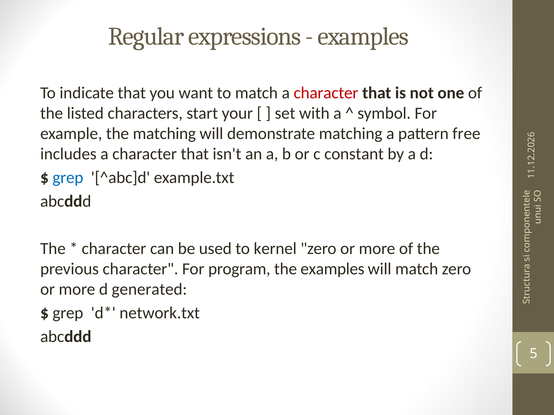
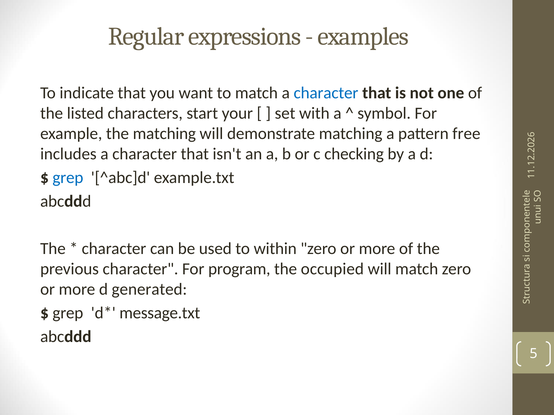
character colour: red -> blue (326, 93)
constant: constant -> checking (354, 154)
kernel: kernel -> within (275, 249)
the examples: examples -> occupied (332, 269)
network.txt: network.txt -> message.txt (160, 313)
